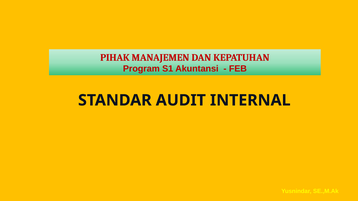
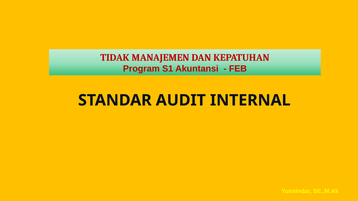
PIHAK: PIHAK -> TIDAK (115, 58)
